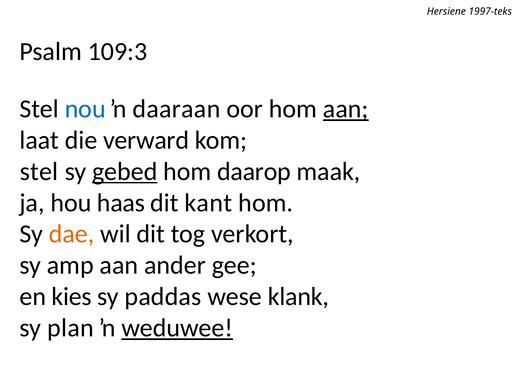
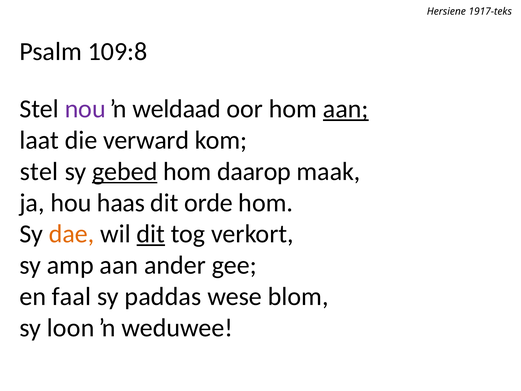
1997-teks: 1997-teks -> 1917-teks (490, 11)
109:3: 109:3 -> 109:8 (118, 52)
nou colour: blue -> purple (85, 109)
daaraan: daaraan -> weldaad (177, 109)
kant: kant -> orde (209, 203)
dit underline: none -> present (151, 234)
kies: kies -> faal (72, 296)
klank: klank -> blom (298, 296)
plan: plan -> loon (71, 328)
weduwee underline: present -> none (177, 328)
